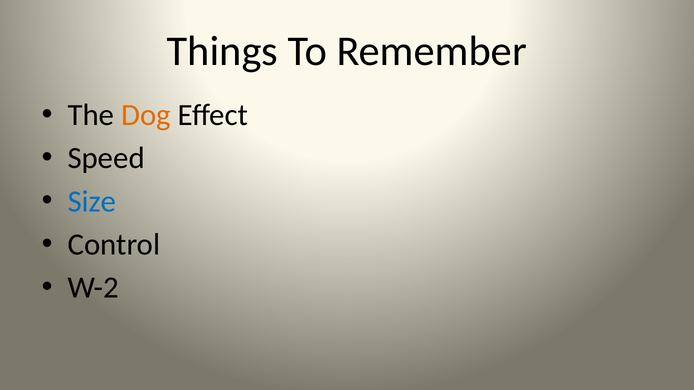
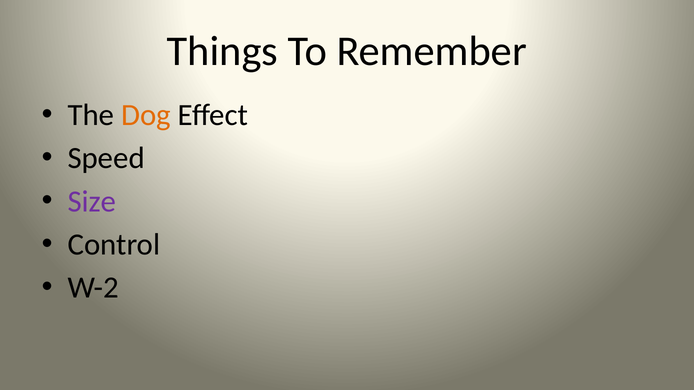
Size colour: blue -> purple (92, 202)
